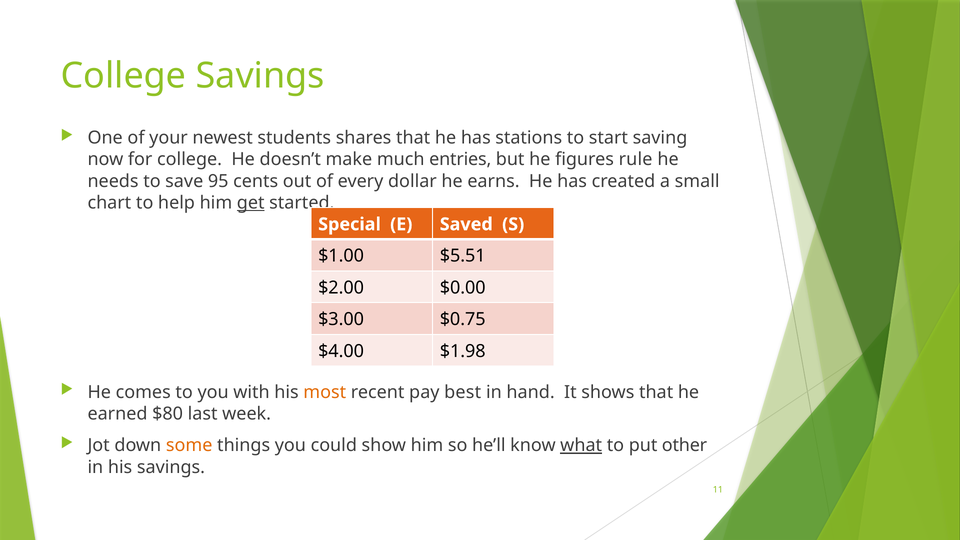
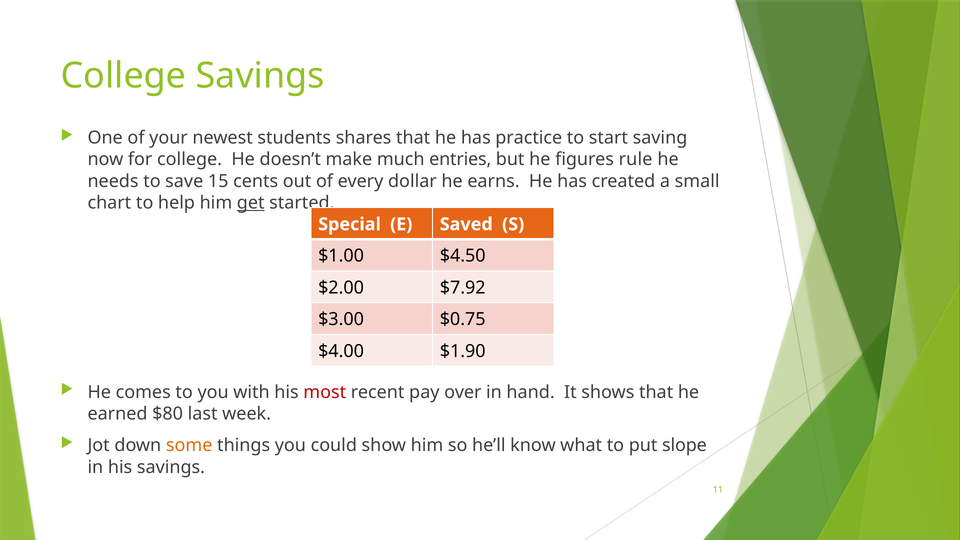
stations: stations -> practice (529, 138)
95: 95 -> 15 (218, 181)
$5.51: $5.51 -> $4.50 (463, 256)
$0.00: $0.00 -> $7.92 (463, 288)
$1.98: $1.98 -> $1.90 (463, 351)
most colour: orange -> red (325, 392)
best: best -> over (463, 392)
what underline: present -> none (581, 446)
other: other -> slope (684, 446)
